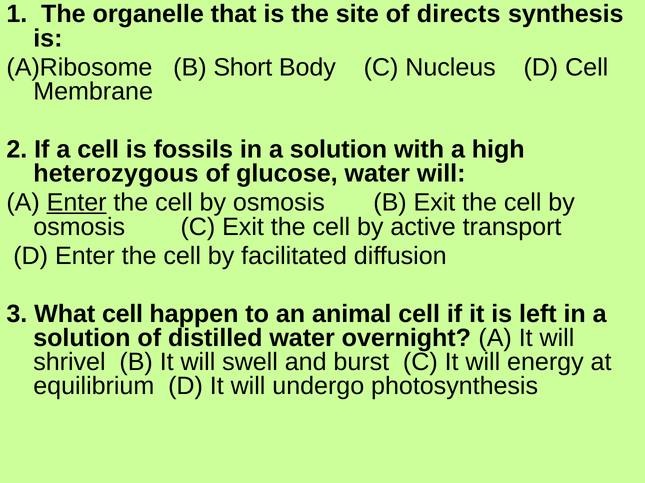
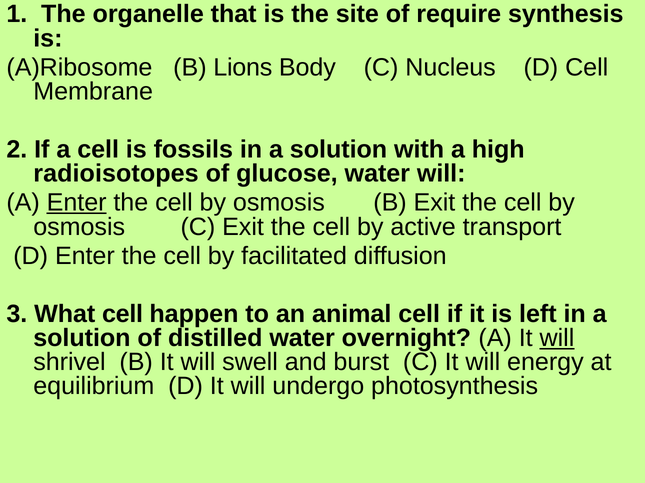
directs: directs -> require (459, 14)
Short: Short -> Lions (243, 67)
heterozygous: heterozygous -> radioisotopes (116, 174)
will underline: none -> present (557, 339)
